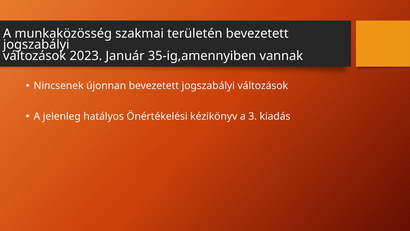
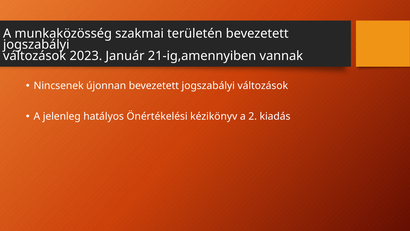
35-ig,amennyiben: 35-ig,amennyiben -> 21-ig,amennyiben (202, 56)
3: 3 -> 2 (253, 116)
